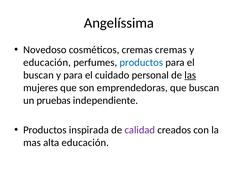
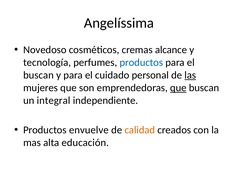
cremas cremas: cremas -> alcance (171, 50)
educación: educación -> tecnología (47, 63)
que underline: none -> present (178, 88)
pruebas: pruebas -> integral (54, 101)
inspirada: inspirada -> envuelve (89, 130)
calidad colour: purple -> orange (140, 130)
